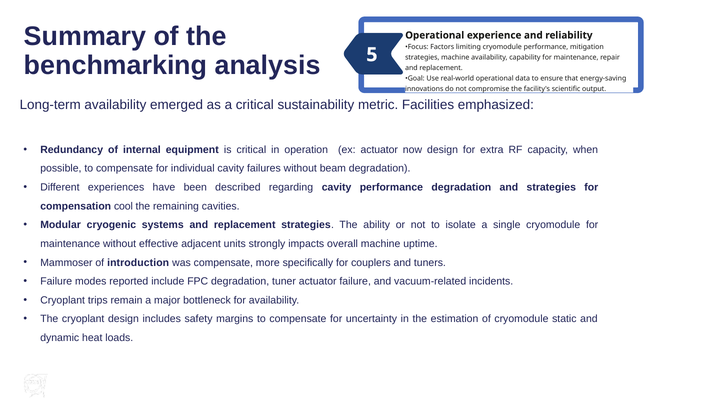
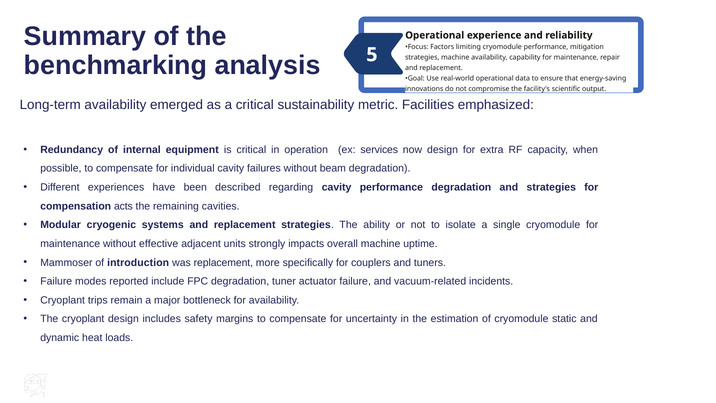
ex actuator: actuator -> services (379, 150)
cool: cool -> acts (123, 206)
was compensate: compensate -> replacement (223, 262)
